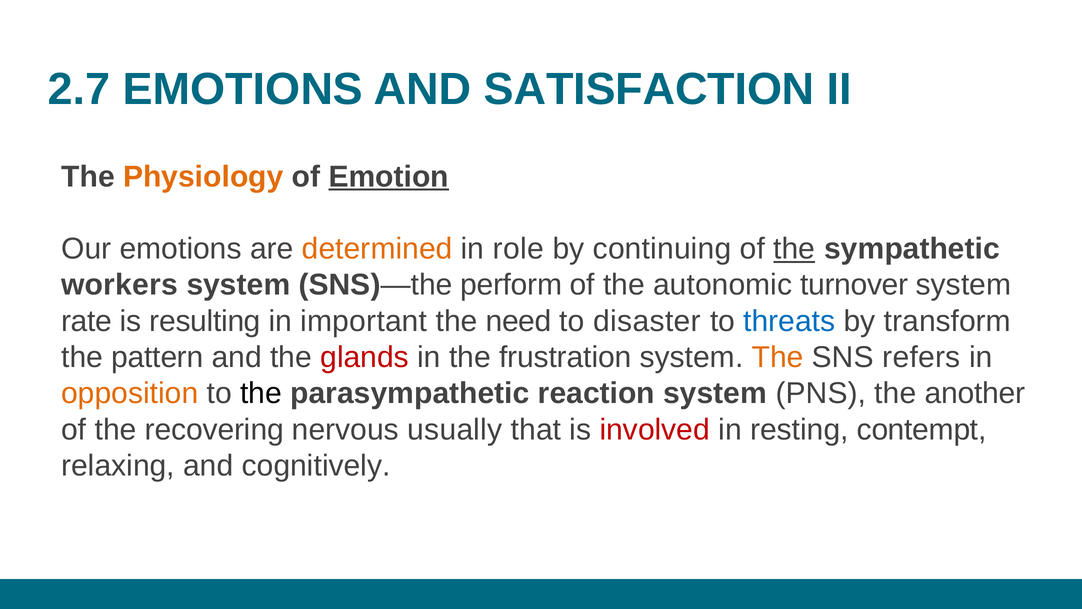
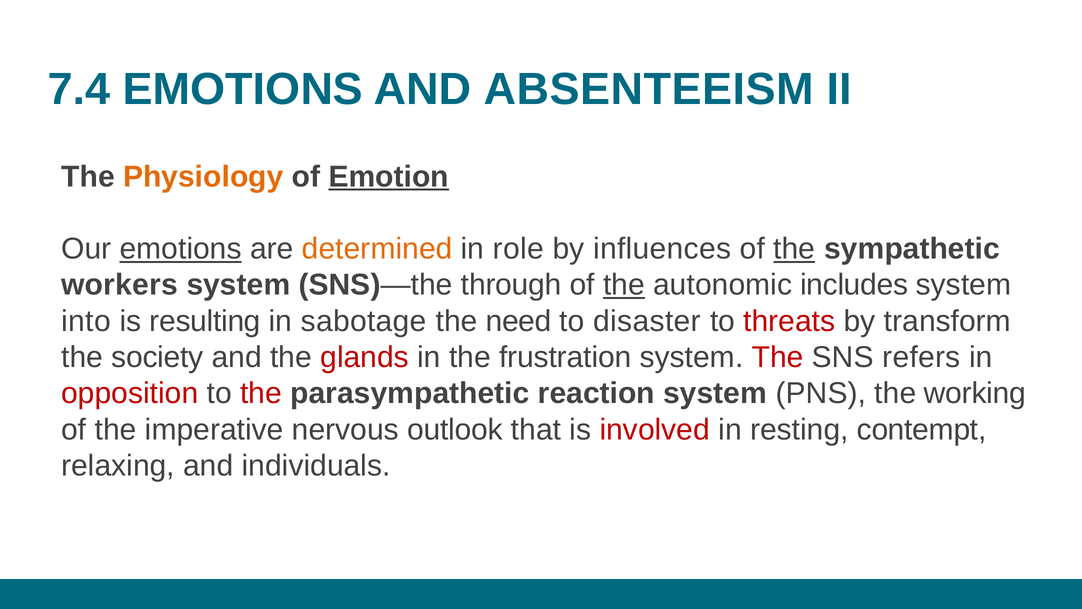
2.7: 2.7 -> 7.4 (79, 90)
SATISFACTION: SATISFACTION -> ABSENTEEISM (649, 90)
emotions underline: none -> present (181, 249)
continuing: continuing -> influences (662, 249)
perform: perform -> through (511, 285)
the underline: none -> present (624, 285)
turnover: turnover -> includes (854, 285)
rate: rate -> into (86, 321)
important: important -> sabotage (364, 321)
threats colour: blue -> red (789, 321)
pattern: pattern -> society (157, 357)
The colour: orange -> red (778, 357)
opposition colour: orange -> red (130, 393)
the colour: black -> red (261, 393)
another: another -> working (975, 393)
recovering: recovering -> imperative (214, 429)
usually: usually -> outlook (455, 429)
cognitively: cognitively -> individuals (316, 466)
